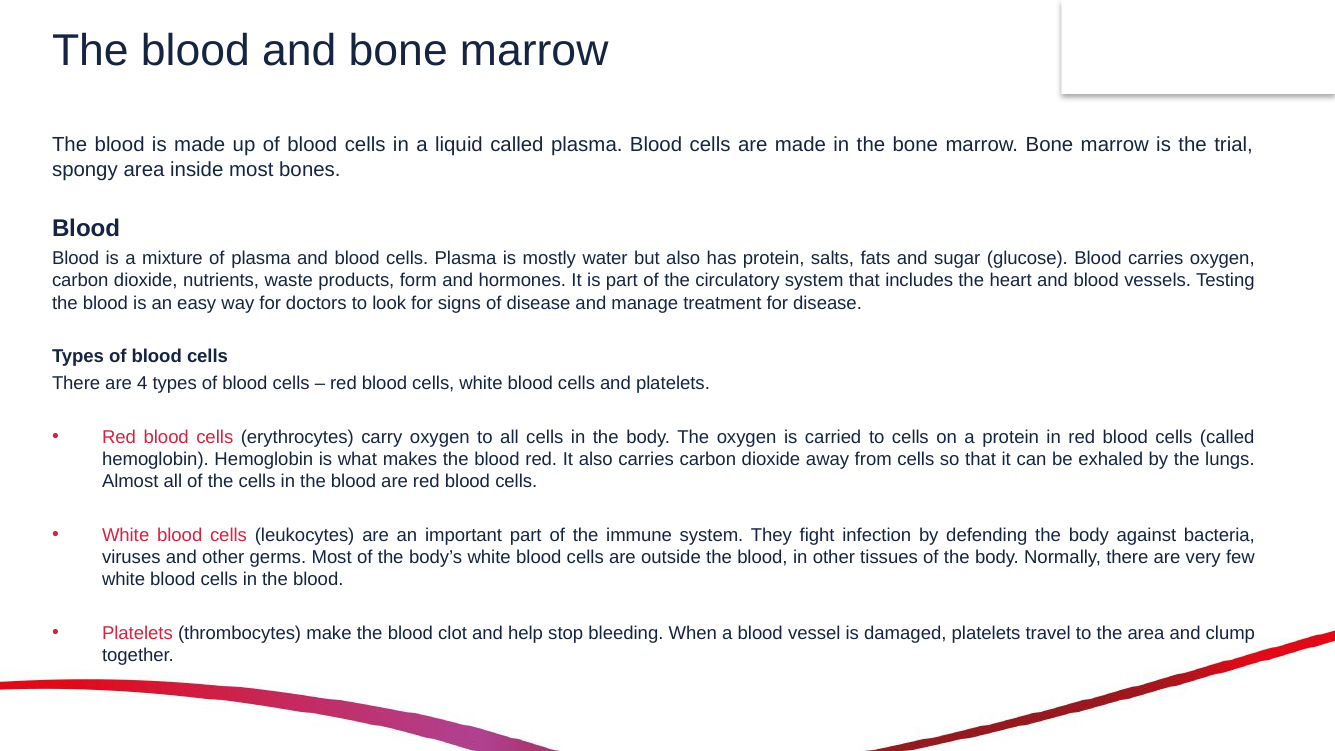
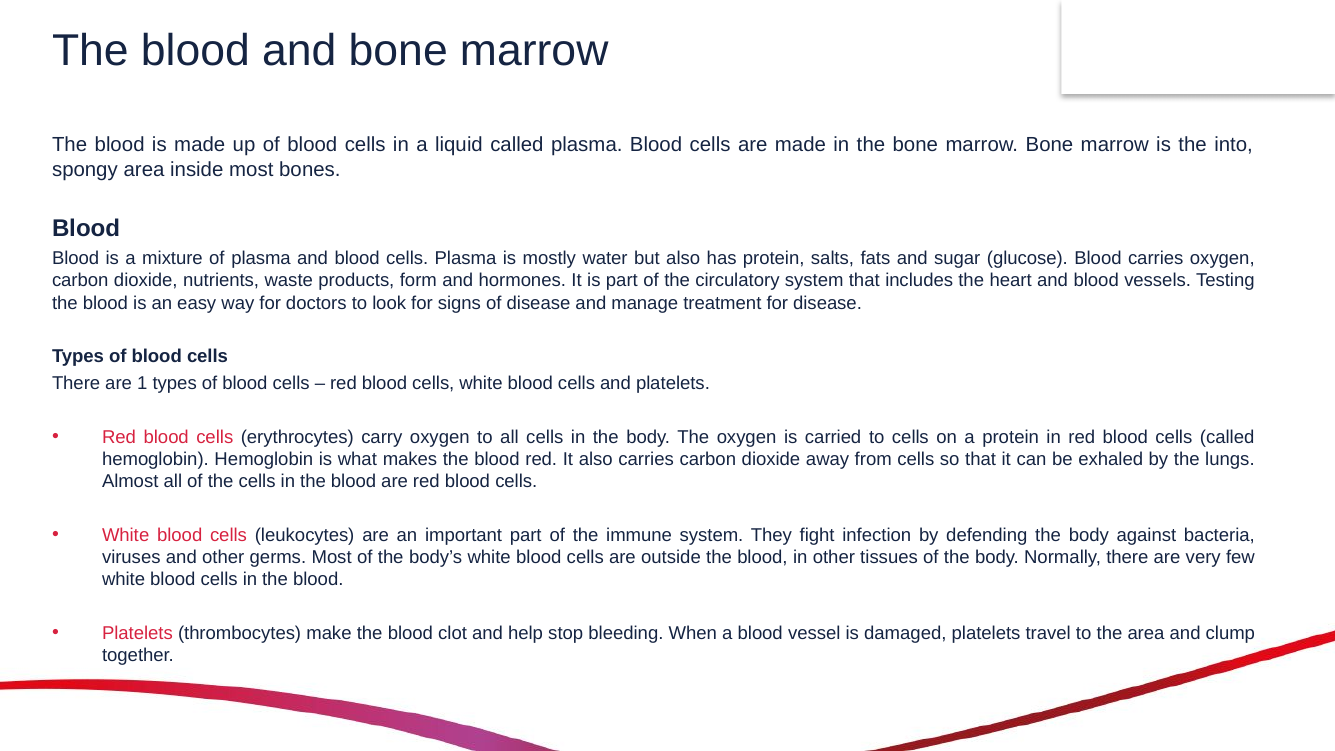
trial: trial -> into (1234, 145)
4: 4 -> 1 (142, 383)
